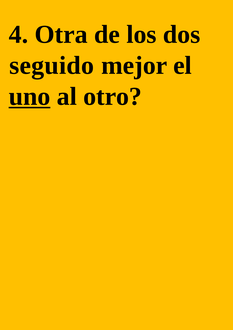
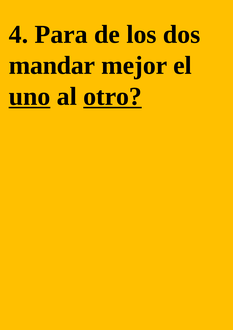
Otra: Otra -> Para (61, 34)
seguido: seguido -> mandar (52, 65)
otro underline: none -> present (113, 96)
